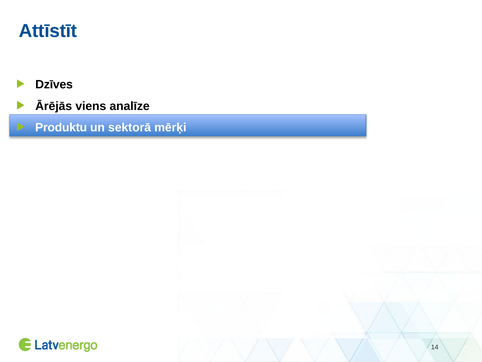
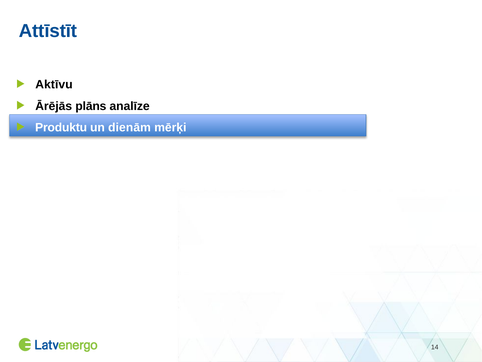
Dzīves: Dzīves -> Aktīvu (54, 84)
viens: viens -> plāns (91, 106)
sektorā: sektorā -> dienām (130, 127)
